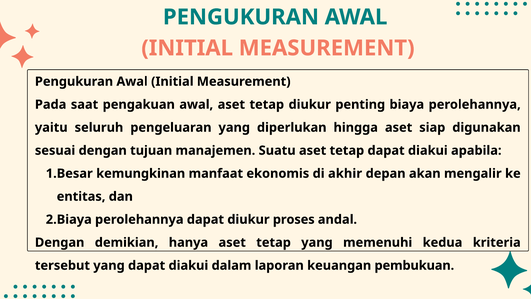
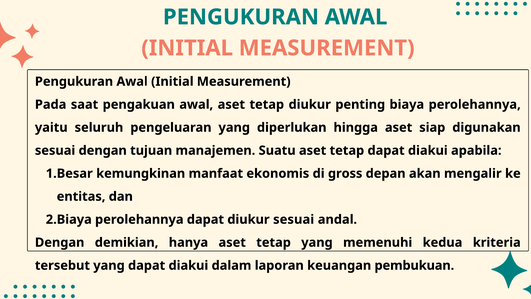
akhir: akhir -> gross (345, 173)
diukur proses: proses -> sesuai (294, 219)
